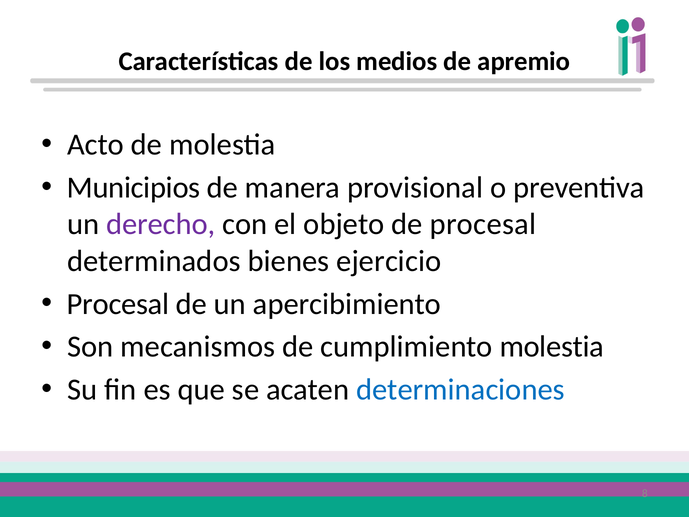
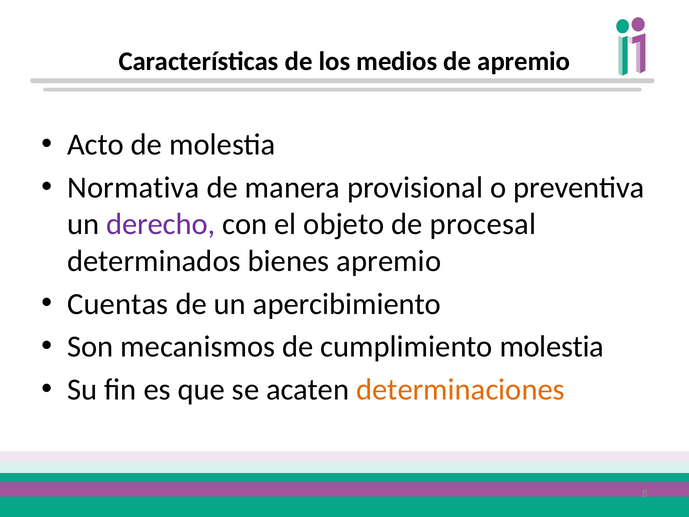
Municipios: Municipios -> Normativa (133, 187)
bienes ejercicio: ejercicio -> apremio (389, 261)
Procesal: Procesal -> Cuentas (118, 304)
determinaciones colour: blue -> orange (460, 390)
